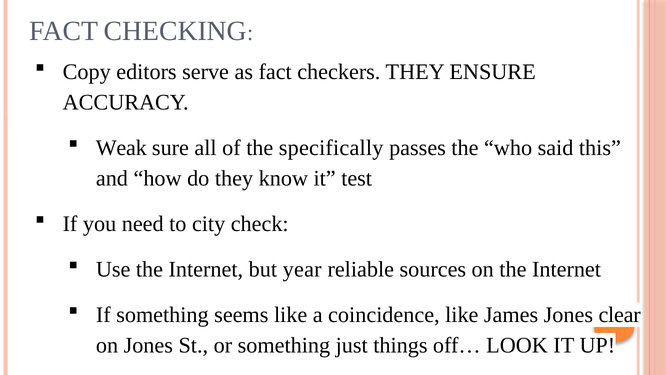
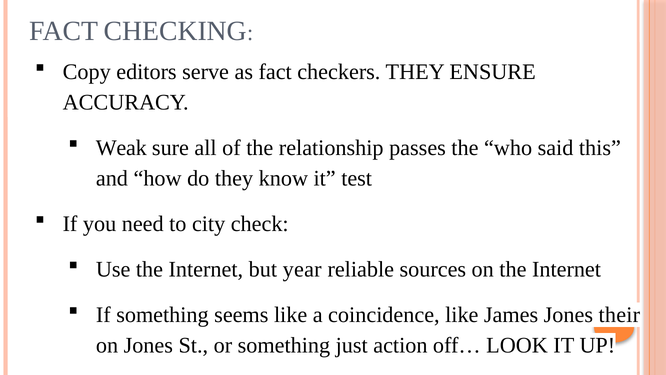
specifically: specifically -> relationship (331, 148)
clear: clear -> their (619, 315)
things: things -> action (400, 345)
